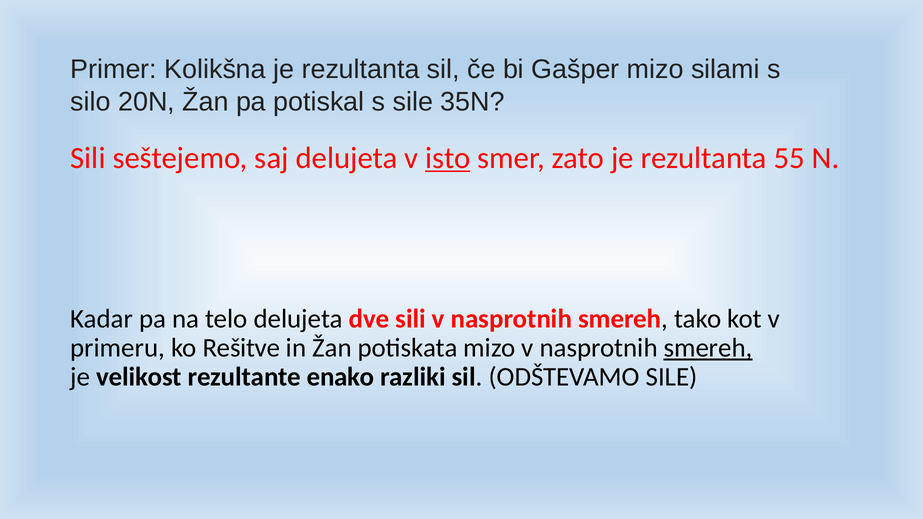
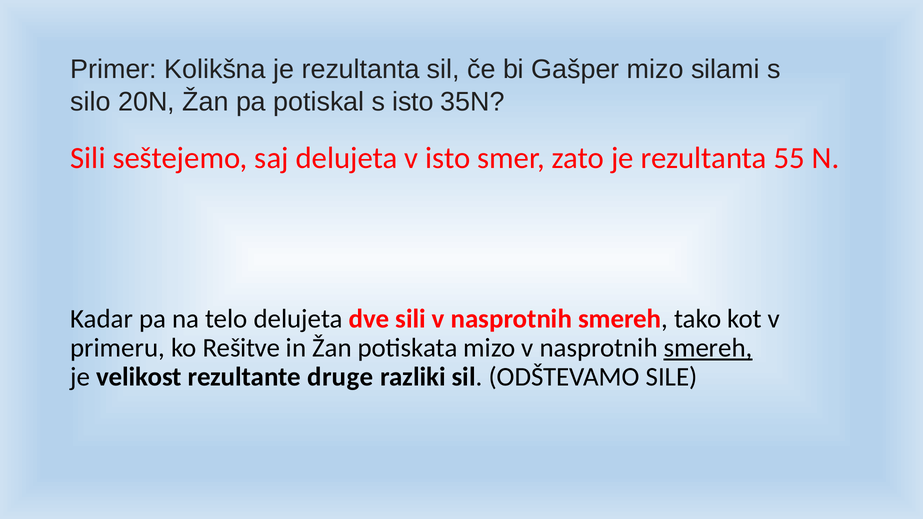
s sile: sile -> isto (413, 102)
isto underline: present -> none (448, 158)
enako: enako -> druge (340, 377)
